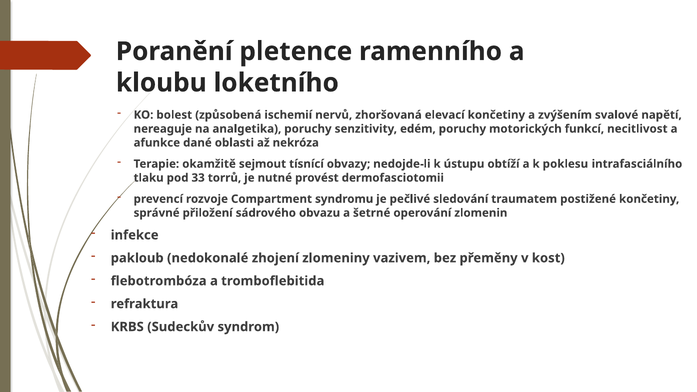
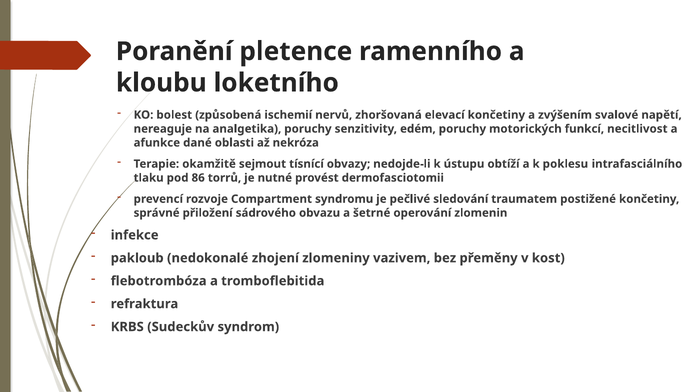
33: 33 -> 86 (198, 178)
